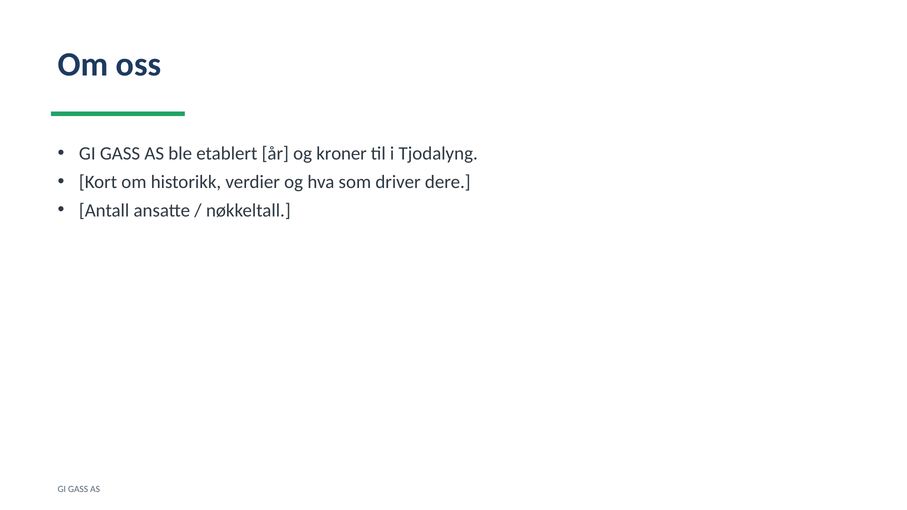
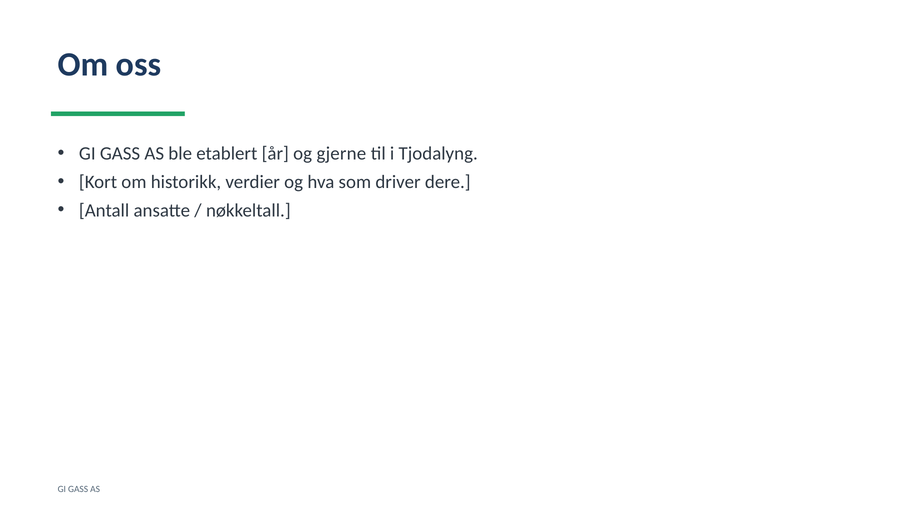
kroner: kroner -> gjerne (341, 154)
